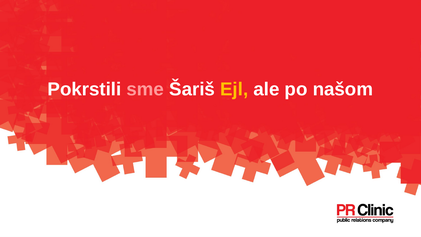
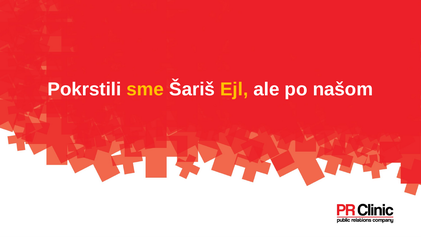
sme colour: pink -> yellow (145, 89)
